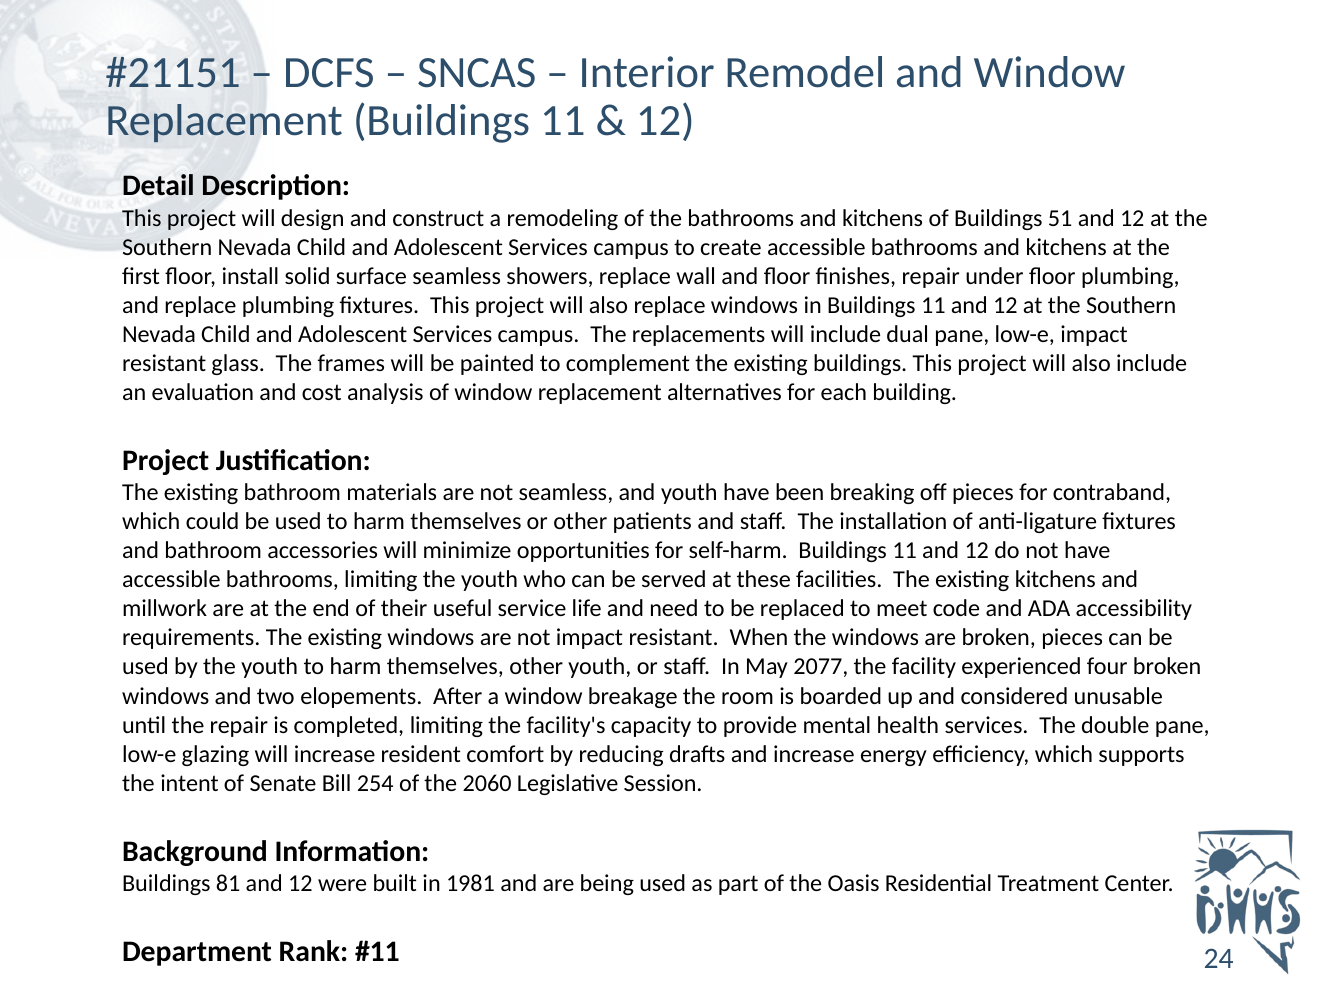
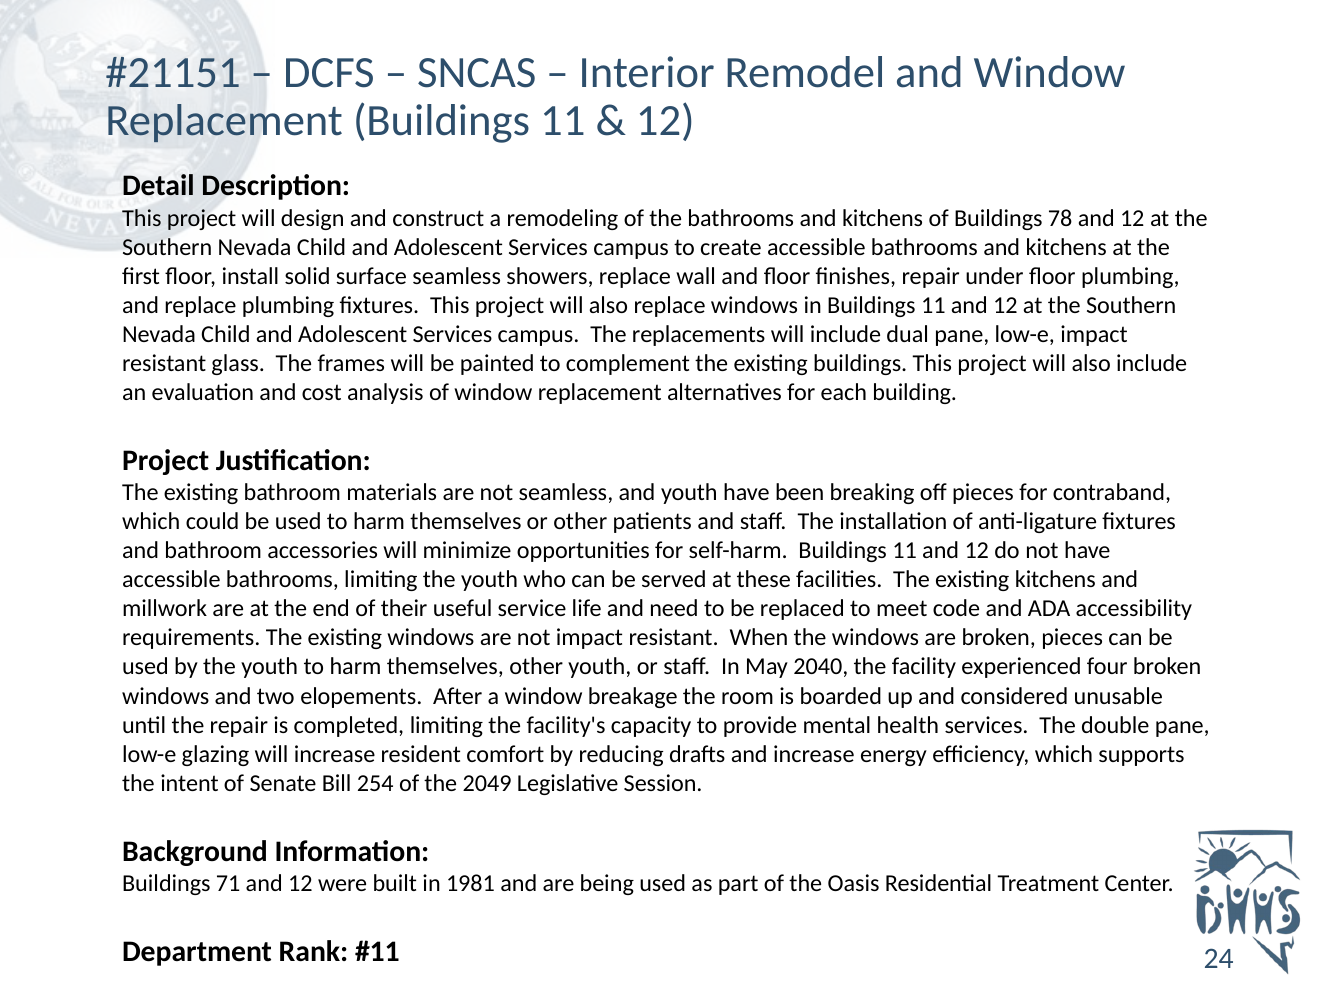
51: 51 -> 78 (1060, 218)
2077: 2077 -> 2040 (821, 667)
2060: 2060 -> 2049 (487, 783)
81: 81 -> 71 (228, 884)
